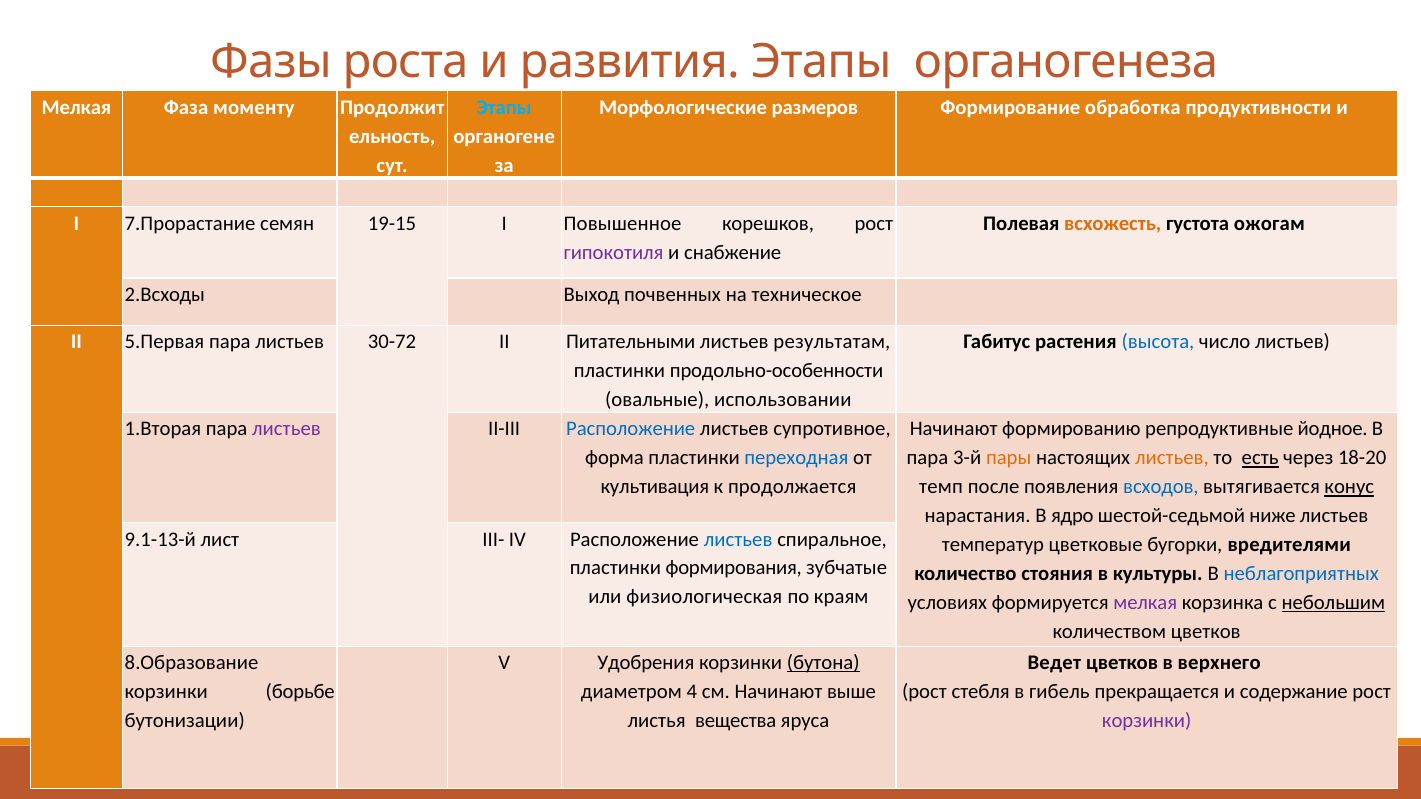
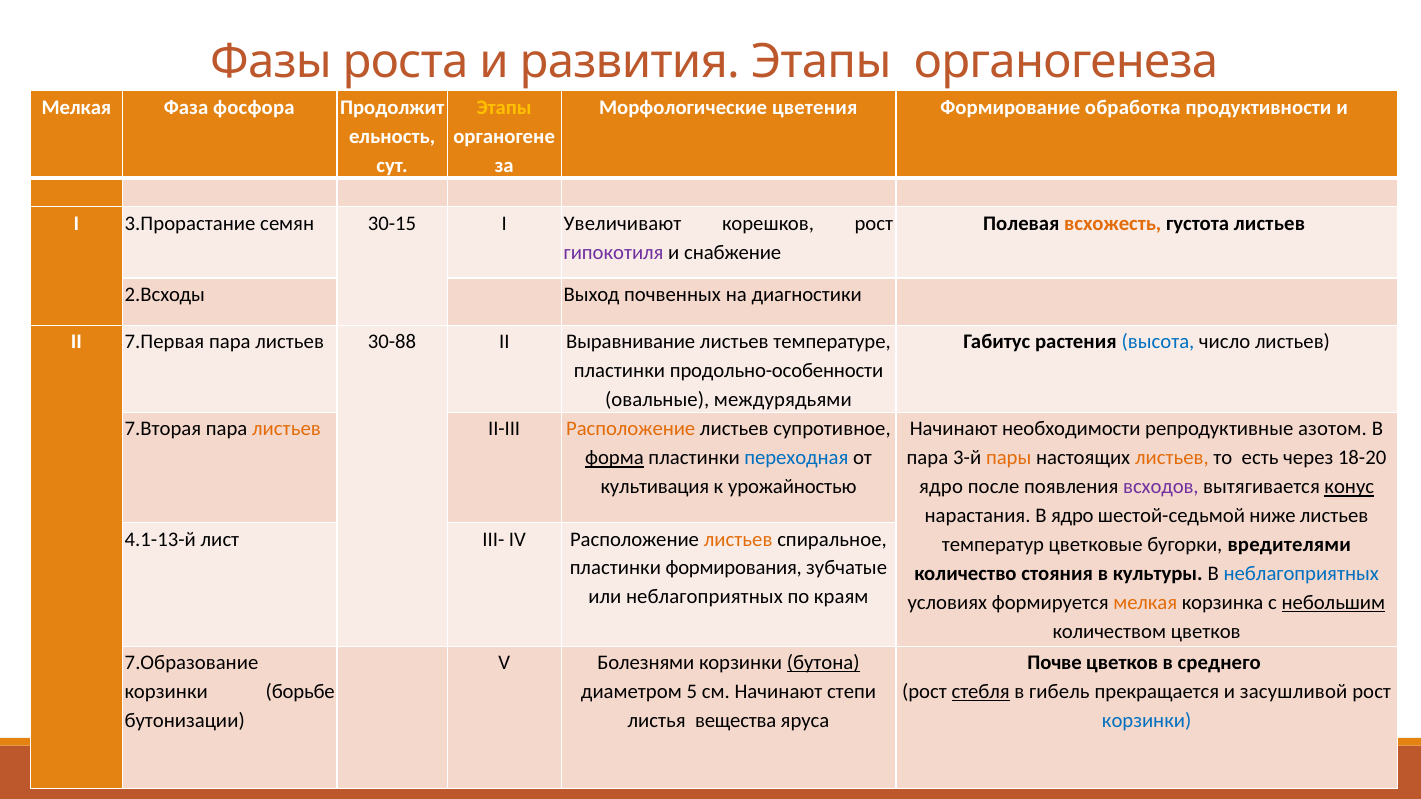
моменту: моменту -> фосфора (254, 107)
Этапы colour: light blue -> yellow (504, 107)
размеров: размеров -> цветения (815, 107)
7.Прорастание: 7.Прорастание -> 3.Прорастание (190, 224)
19-15: 19-15 -> 30-15 (392, 224)
Повышенное: Повышенное -> Увеличивают (623, 224)
густота ожогам: ожогам -> листьев (1269, 224)
техническое: техническое -> диагностики (807, 295)
5.Первая: 5.Первая -> 7.Первая (165, 342)
30-72: 30-72 -> 30-88 (392, 342)
Питательными: Питательными -> Выравнивание (631, 342)
результатам: результатам -> температуре (832, 342)
использовании: использовании -> междурядьями (783, 400)
1.Вторая: 1.Вторая -> 7.Вторая (163, 429)
листьев colour: purple -> orange (286, 429)
Расположение colour: blue -> orange (631, 429)
формированию: формированию -> необходимости (1071, 429)
йодное: йодное -> азотом (1332, 429)
форма underline: none -> present (614, 458)
есть underline: present -> none (1260, 458)
продолжается: продолжается -> урожайностью (792, 487)
темп: темп -> ядро (941, 487)
всходов colour: blue -> purple (1161, 487)
9.1-13-й: 9.1-13-й -> 4.1-13-й (160, 539)
листьев colour: blue -> orange (738, 539)
или физиологическая: физиологическая -> неблагоприятных (704, 597)
мелкая colour: purple -> orange (1145, 603)
8.Образование: 8.Образование -> 7.Образование (192, 663)
Удобрения: Удобрения -> Болезнями (646, 663)
Ведет: Ведет -> Почве (1055, 663)
верхнего: верхнего -> среднего (1219, 663)
4: 4 -> 5 (692, 692)
выше: выше -> степи (852, 692)
стебля underline: none -> present (981, 692)
содержание: содержание -> засушливой (1294, 692)
корзинки colour: purple -> blue (1147, 721)
